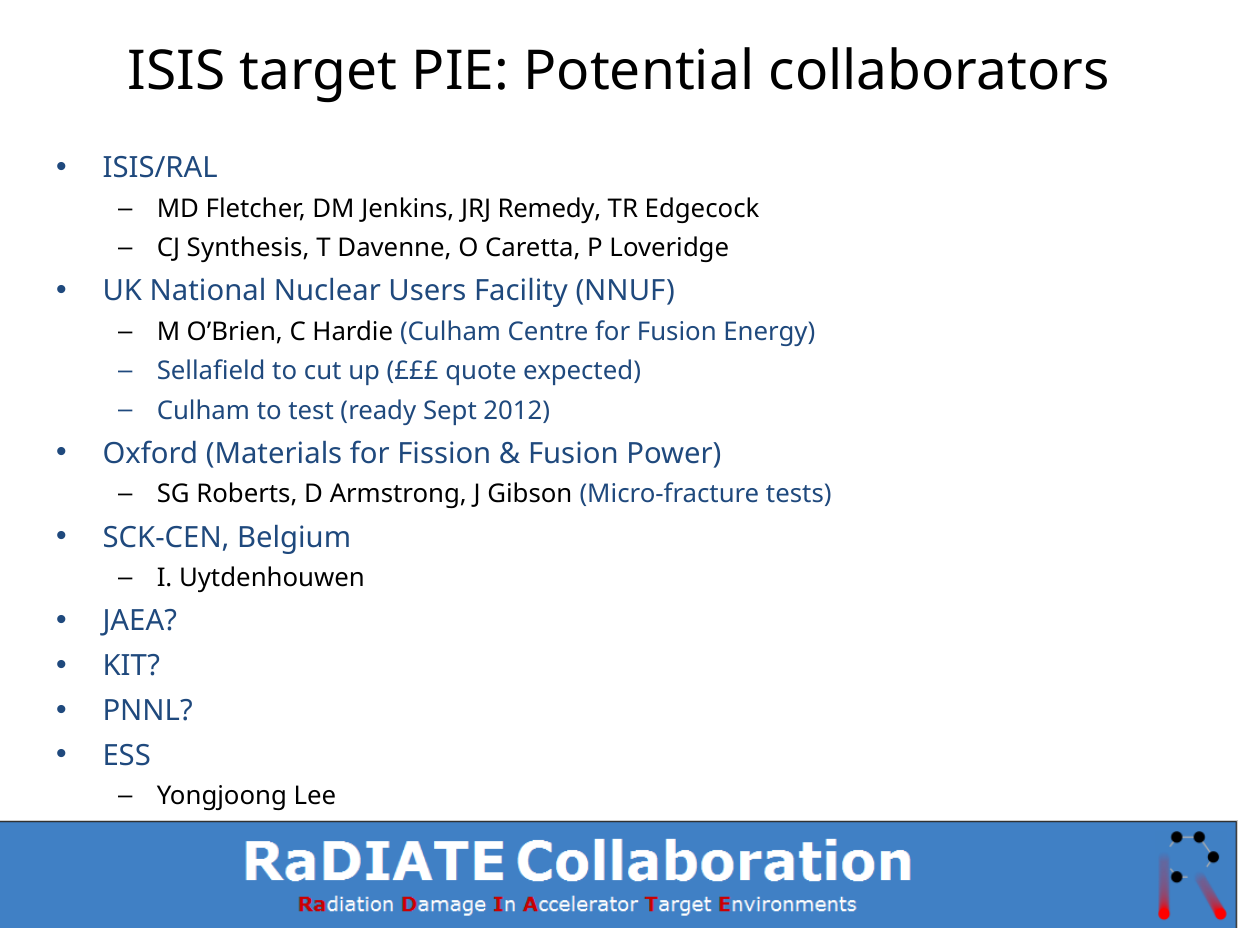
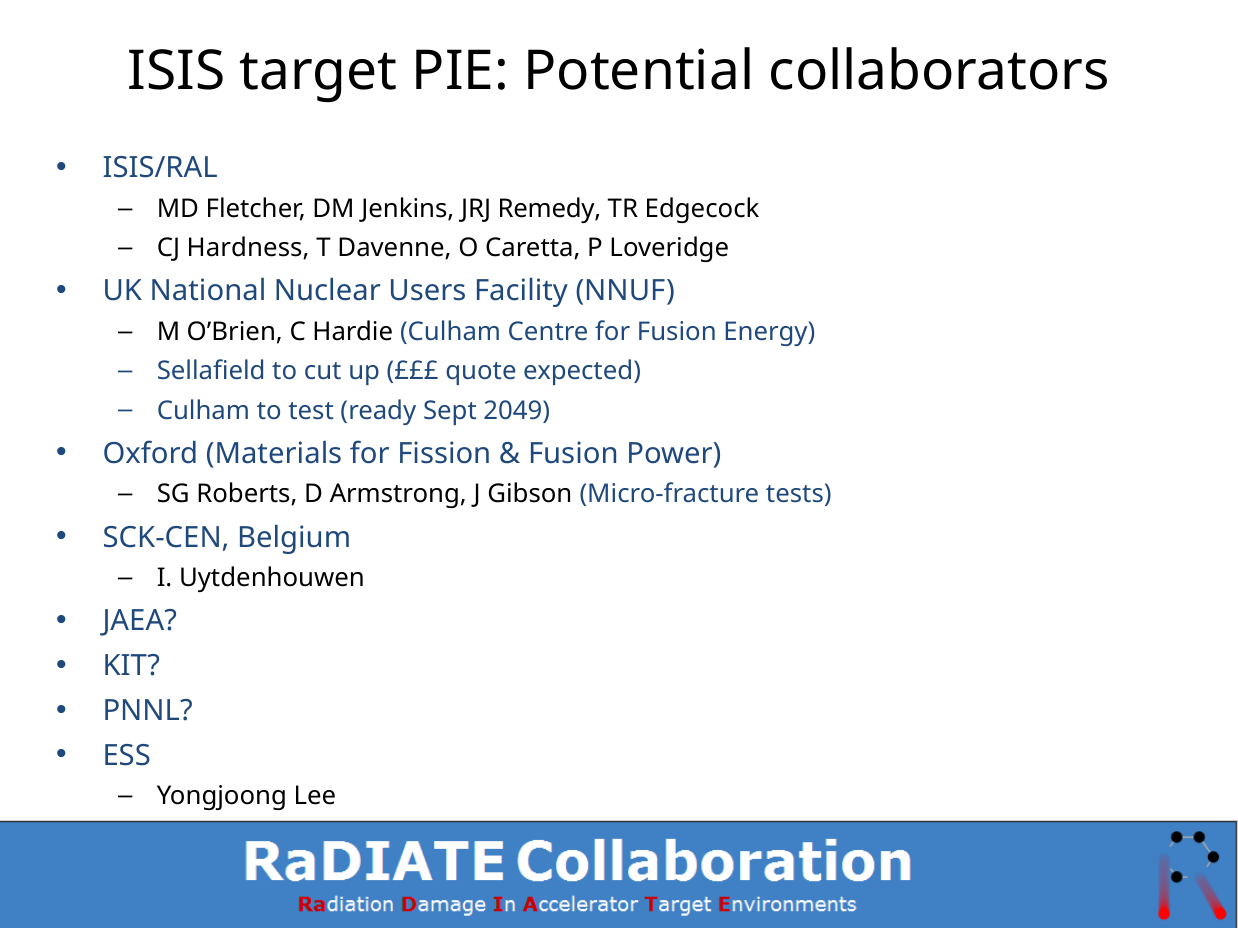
Synthesis: Synthesis -> Hardness (248, 248)
2012: 2012 -> 2049 (517, 411)
